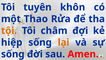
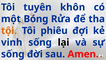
Thao: Thao -> Bóng (36, 19)
châm: châm -> phiêu (54, 30)
hiệp: hiệp -> vinh (12, 42)
lại colour: orange -> black (64, 42)
